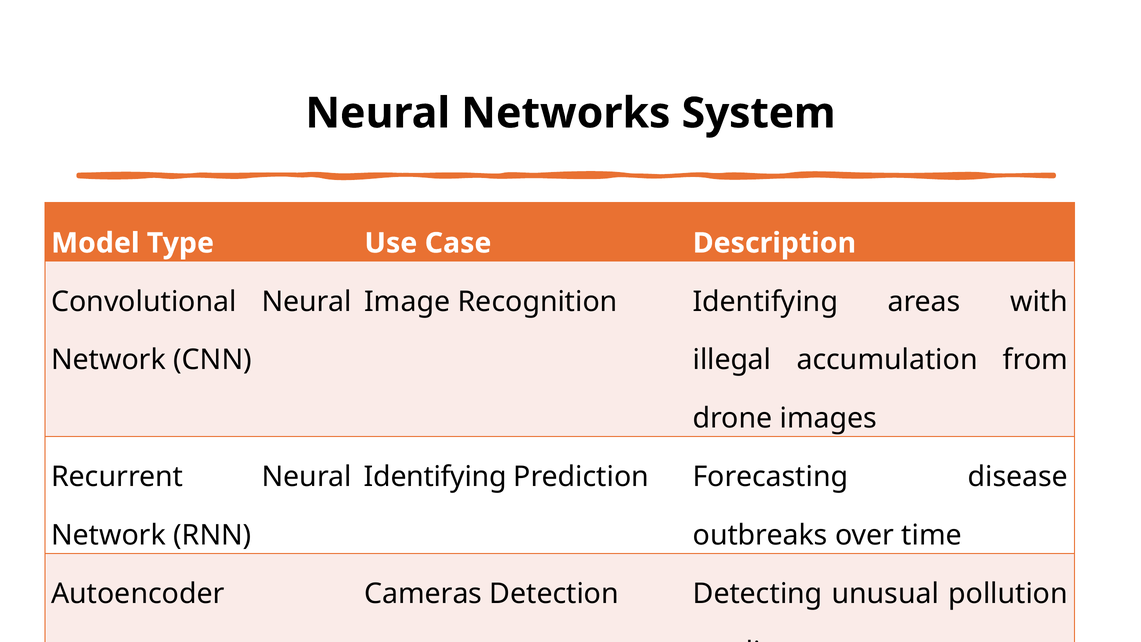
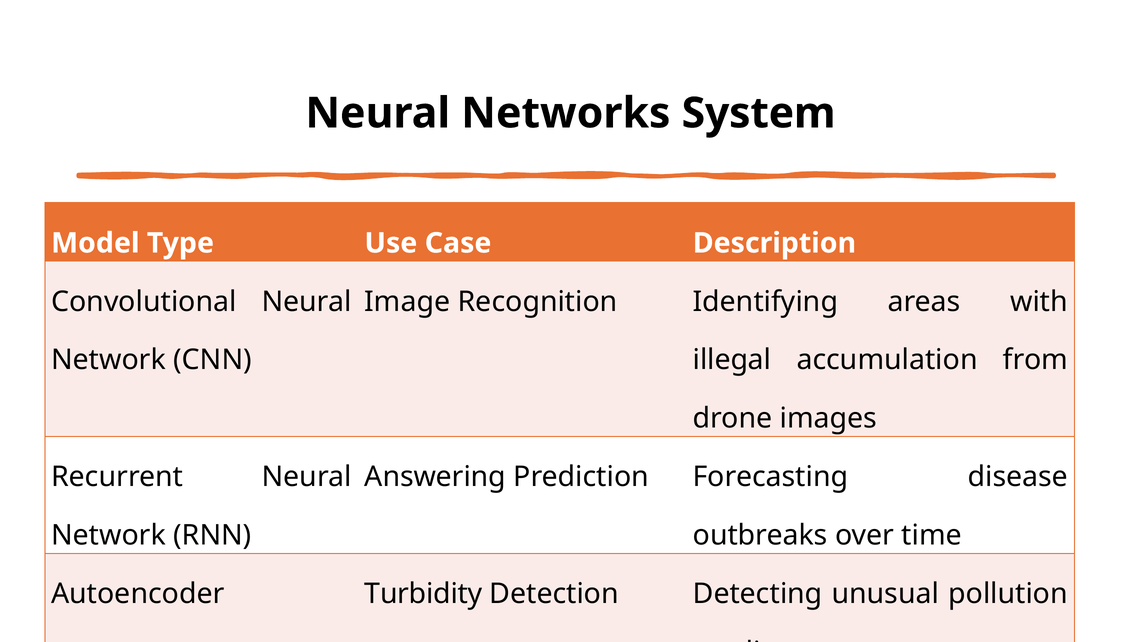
Identifying: Identifying -> Answering (435, 477)
Cameras: Cameras -> Turbidity (423, 594)
